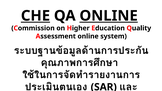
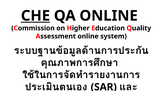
ONLINE underline: present -> none (109, 16)
